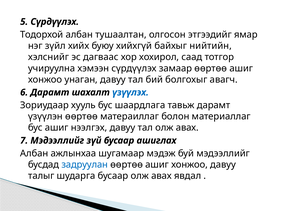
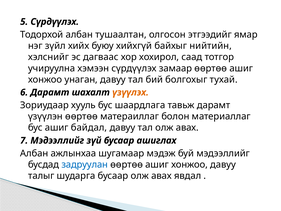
авагч: авагч -> тухай (224, 79)
үзүүлэх colour: blue -> orange (130, 92)
нээлгэх: нээлгэх -> байдал (89, 128)
